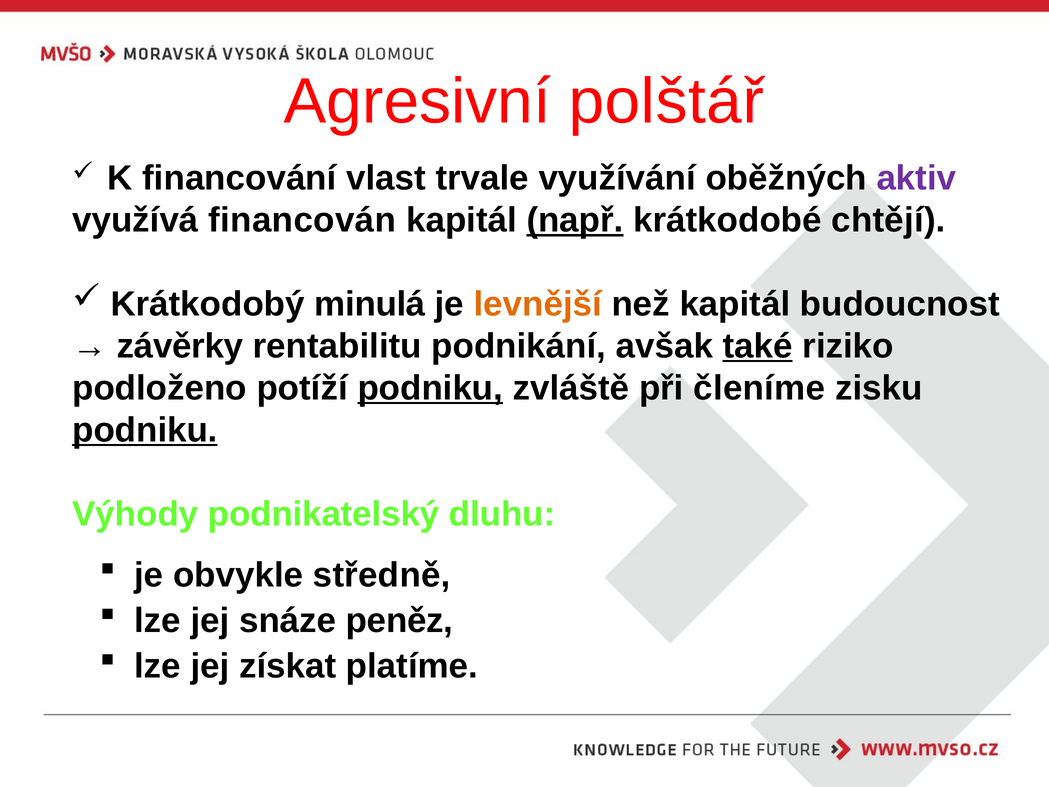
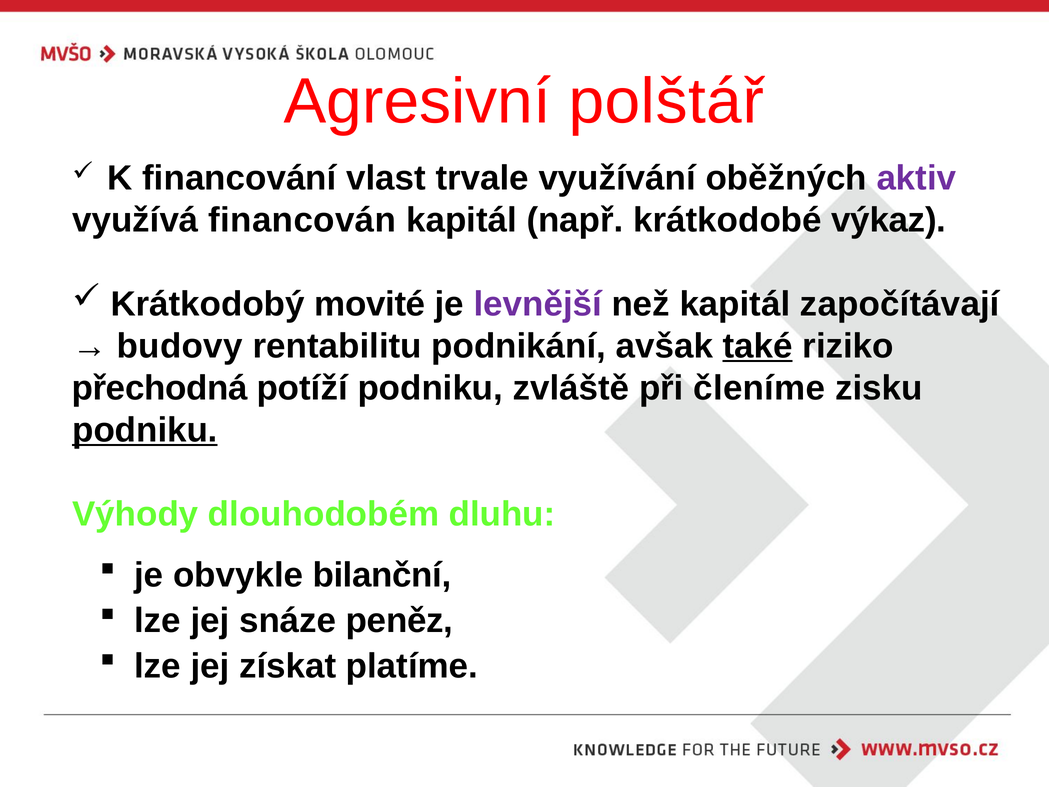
např underline: present -> none (575, 220)
chtějí: chtějí -> výkaz (889, 220)
minulá: minulá -> movité (370, 304)
levnější colour: orange -> purple (538, 304)
budoucnost: budoucnost -> započítávají (900, 304)
závěrky: závěrky -> budovy (180, 346)
podloženo: podloženo -> přechodná (160, 388)
podniku underline: present -> none (430, 388)
podnikatelský: podnikatelský -> dlouhodobém (324, 514)
středně: středně -> bilanční (382, 575)
